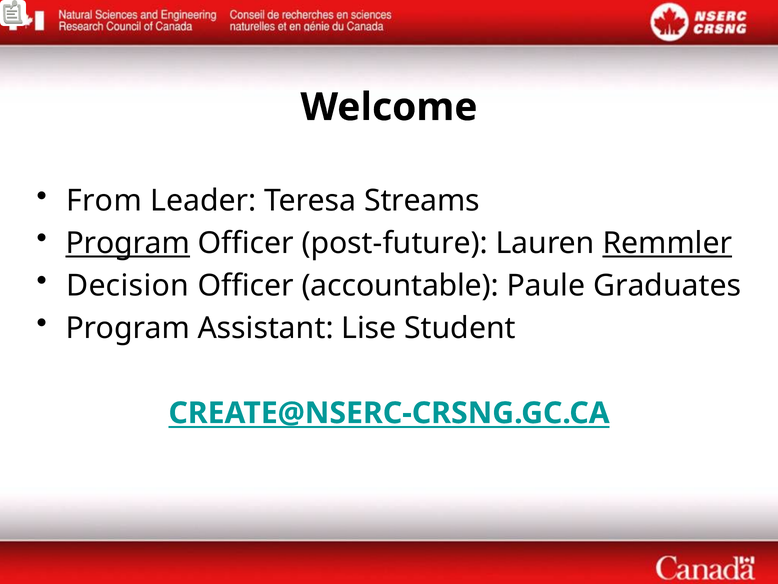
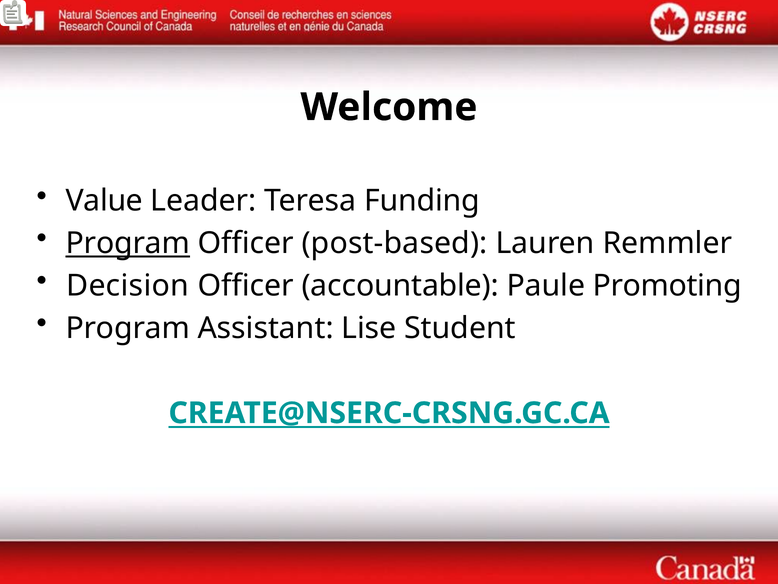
From: From -> Value (104, 201)
Streams: Streams -> Funding (422, 201)
post-future: post-future -> post-based (395, 243)
Remmler underline: present -> none (667, 243)
Graduates: Graduates -> Promoting (667, 286)
